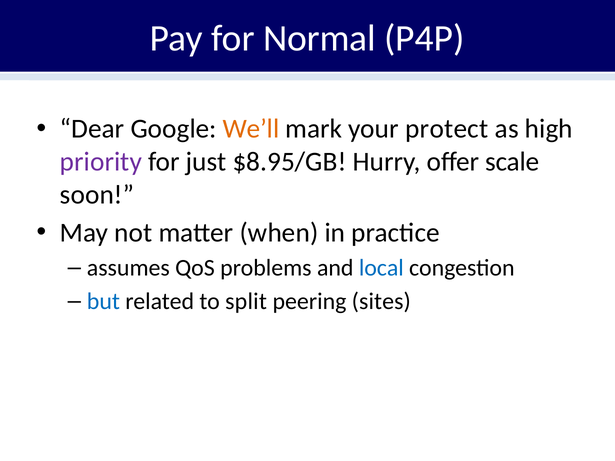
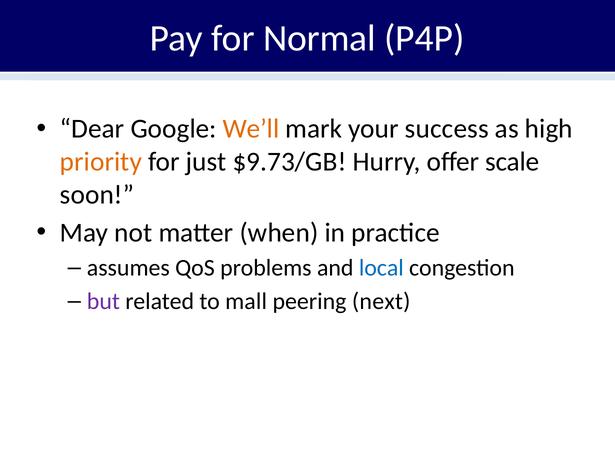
protect: protect -> success (447, 129)
priority colour: purple -> orange (101, 162)
$8.95/GB: $8.95/GB -> $9.73/GB (289, 162)
but colour: blue -> purple (103, 302)
split: split -> mall (246, 302)
sites: sites -> next (381, 302)
